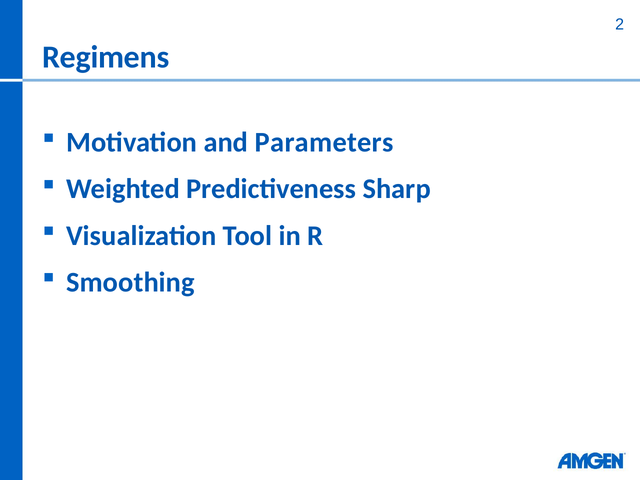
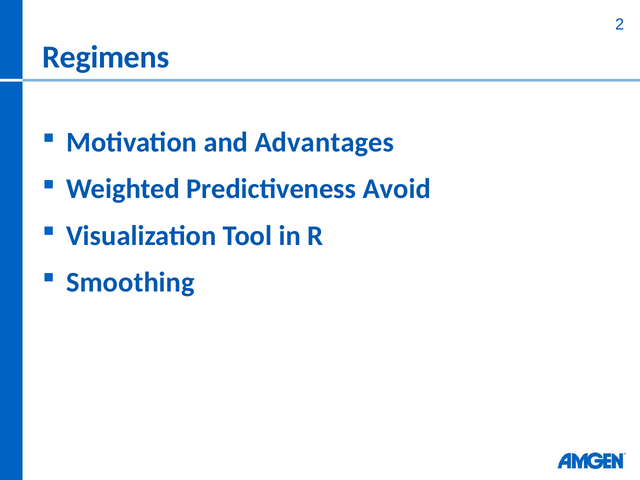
Parameters: Parameters -> Advantages (324, 142)
Sharp: Sharp -> Avoid (397, 189)
